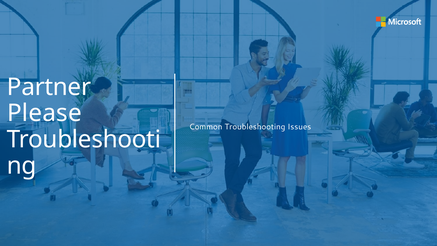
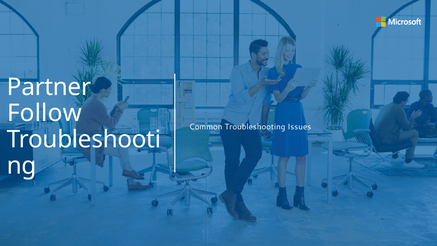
Please: Please -> Follow (44, 113)
